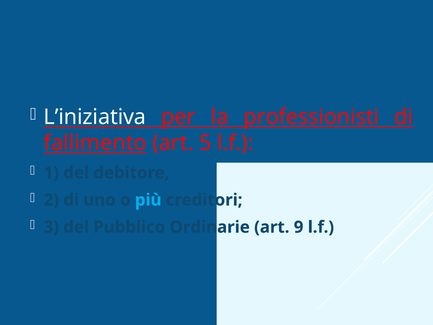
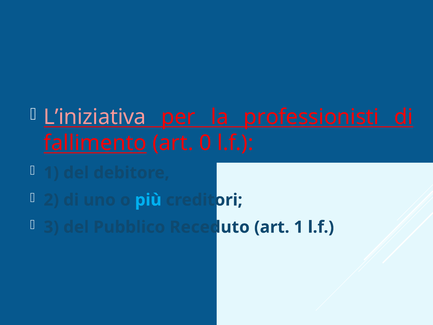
L’iniziativa colour: white -> pink (95, 117)
5: 5 -> 0 (205, 143)
Ordinarie: Ordinarie -> Receduto (210, 227)
art 9: 9 -> 1 (299, 227)
